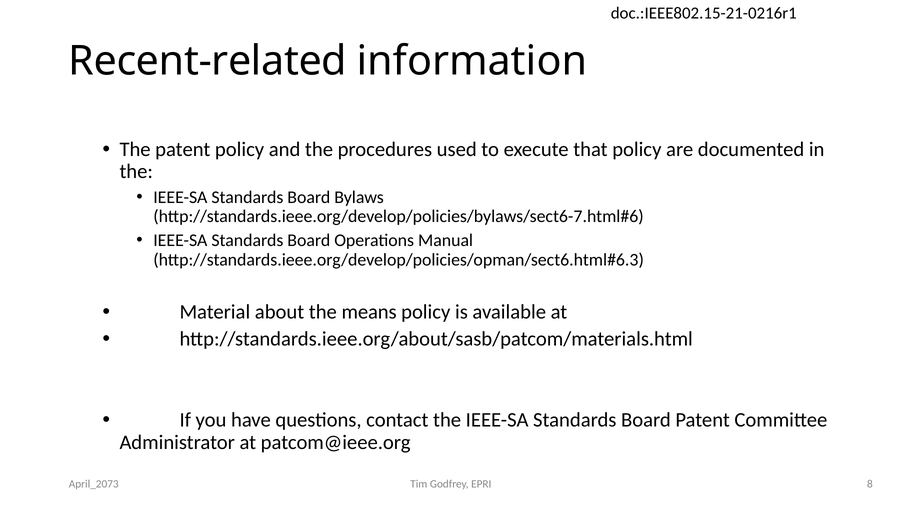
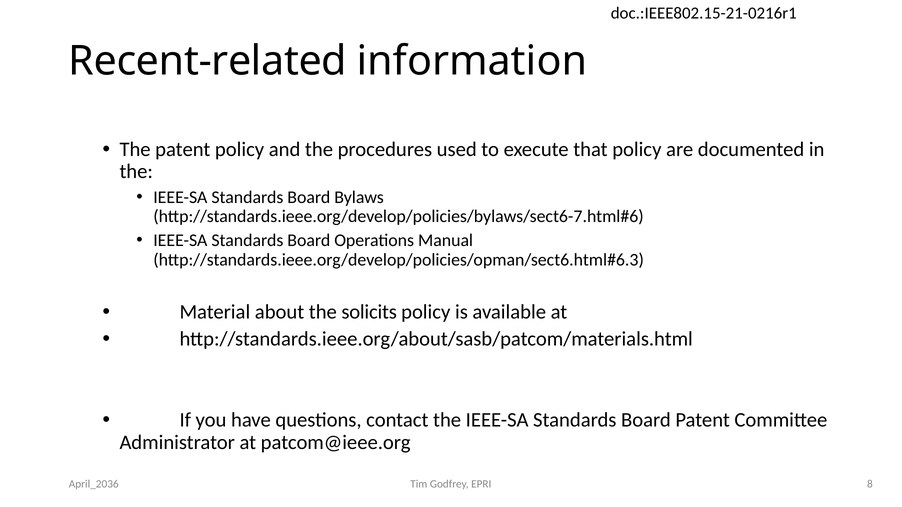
means: means -> solicits (369, 312)
April_2073: April_2073 -> April_2036 (94, 485)
